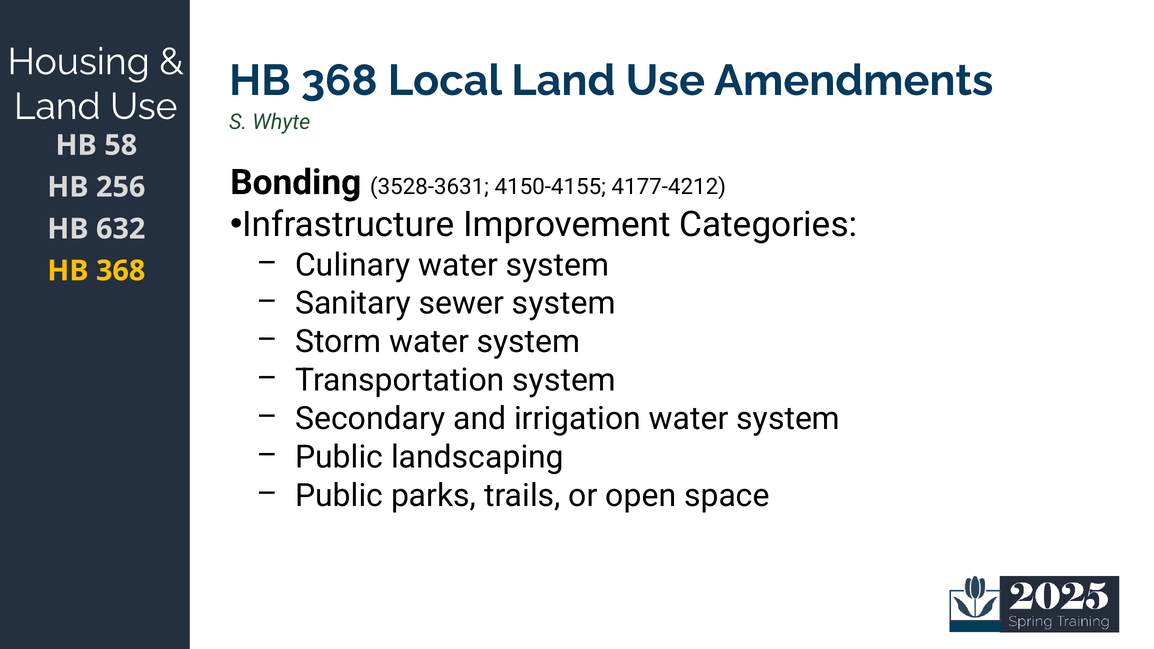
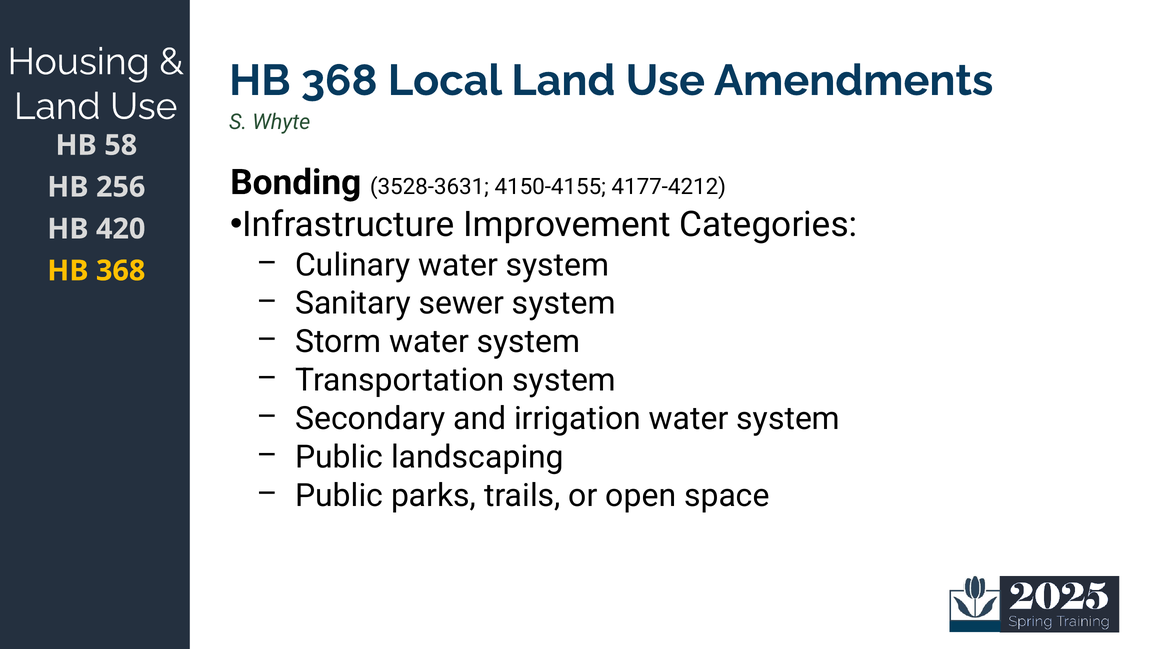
632: 632 -> 420 (121, 229)
